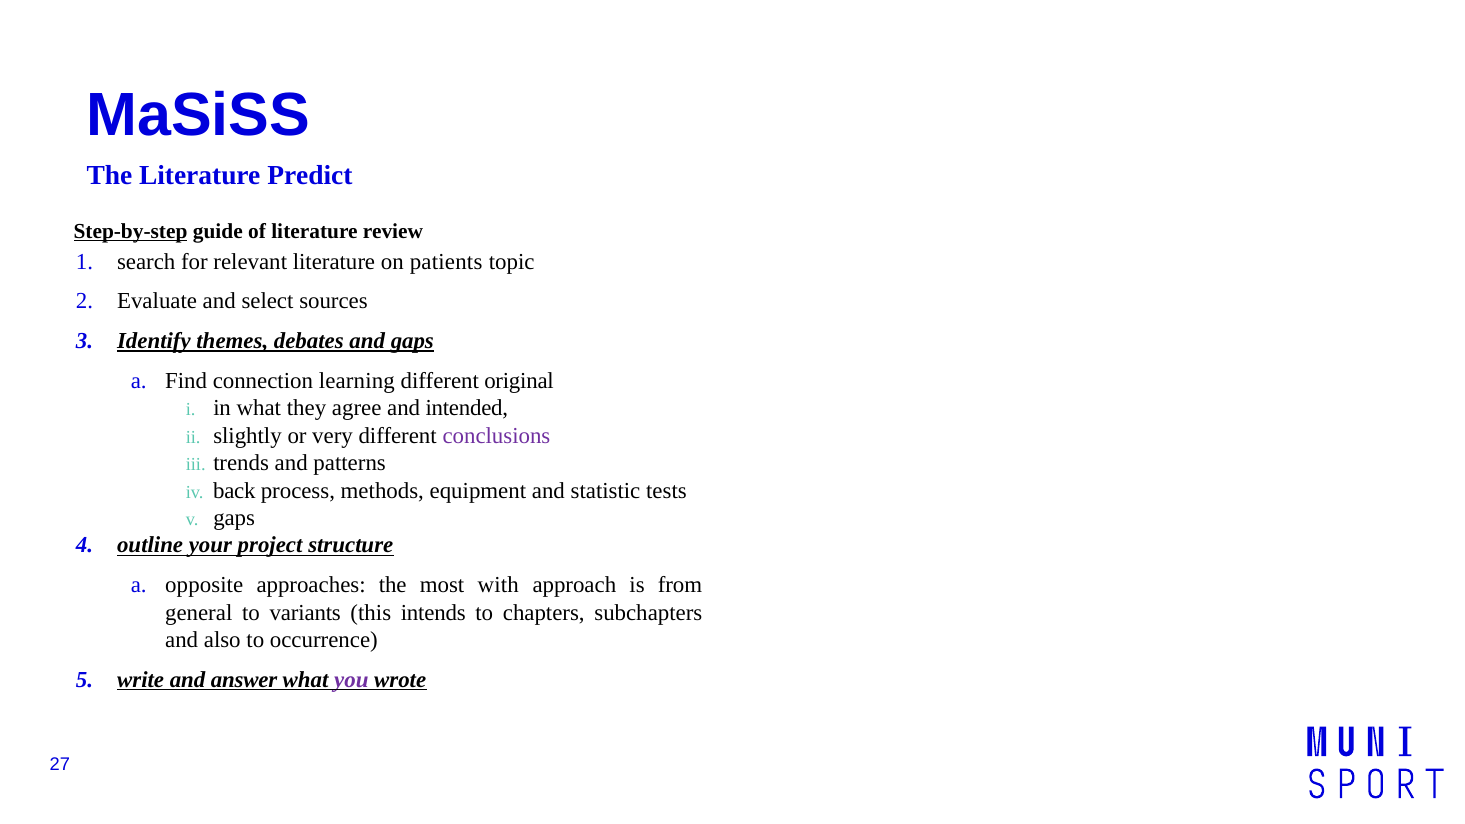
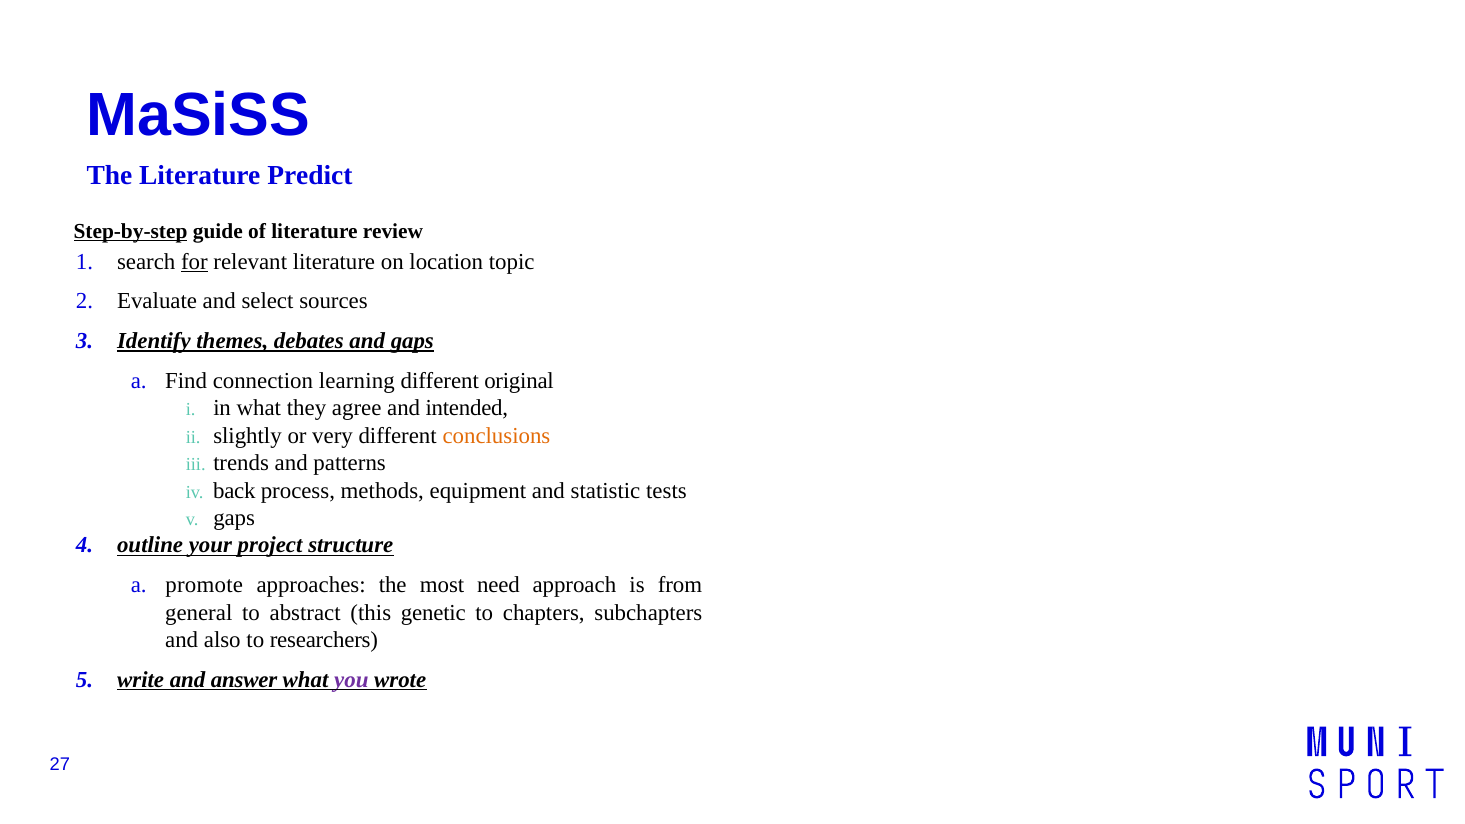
for underline: none -> present (194, 262)
patients: patients -> location (446, 262)
conclusions colour: purple -> orange (496, 436)
opposite: opposite -> promote (204, 585)
with: with -> need (498, 585)
variants: variants -> abstract (305, 613)
intends: intends -> genetic (433, 613)
occurrence: occurrence -> researchers (324, 640)
